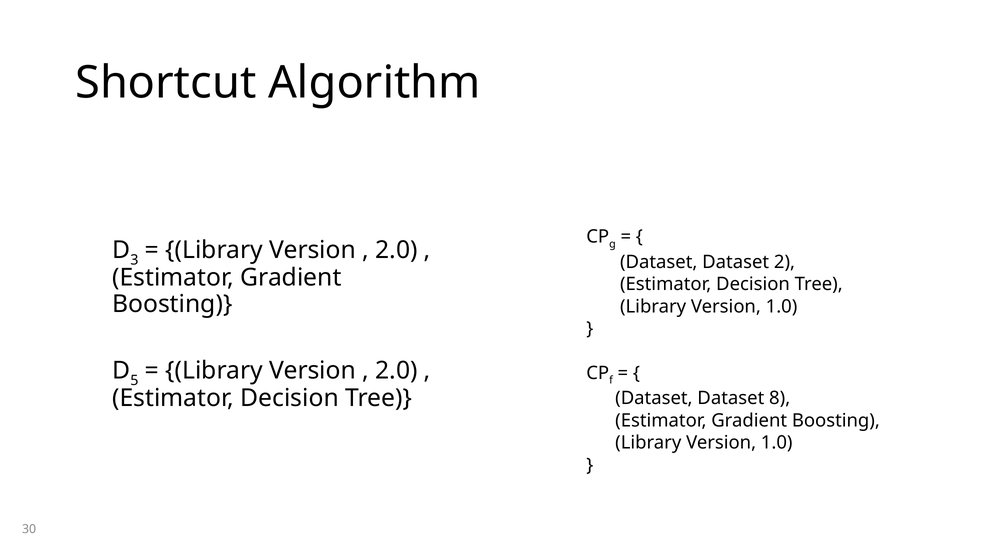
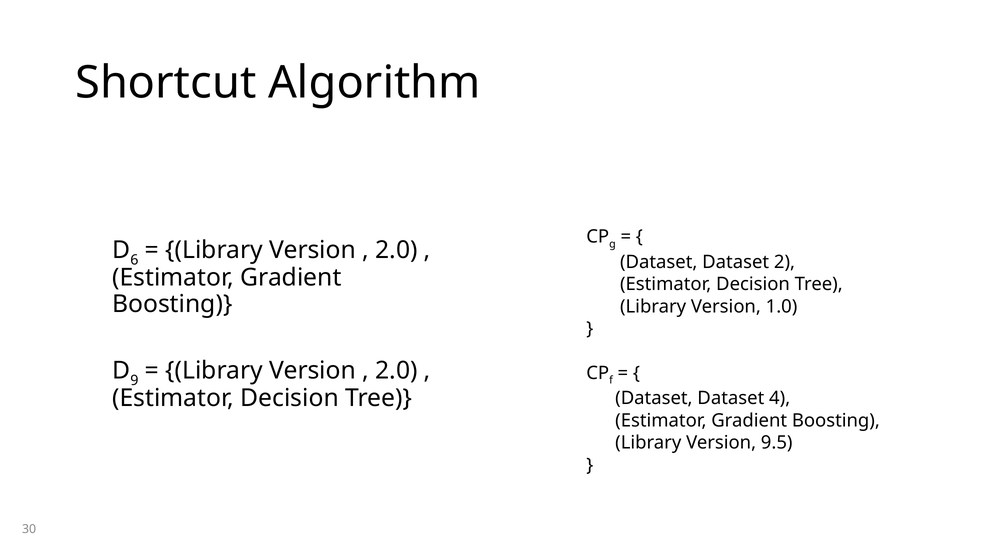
3: 3 -> 6 (134, 260)
5: 5 -> 9 (134, 381)
8: 8 -> 4 (780, 398)
1.0: 1.0 -> 9.5 (777, 443)
